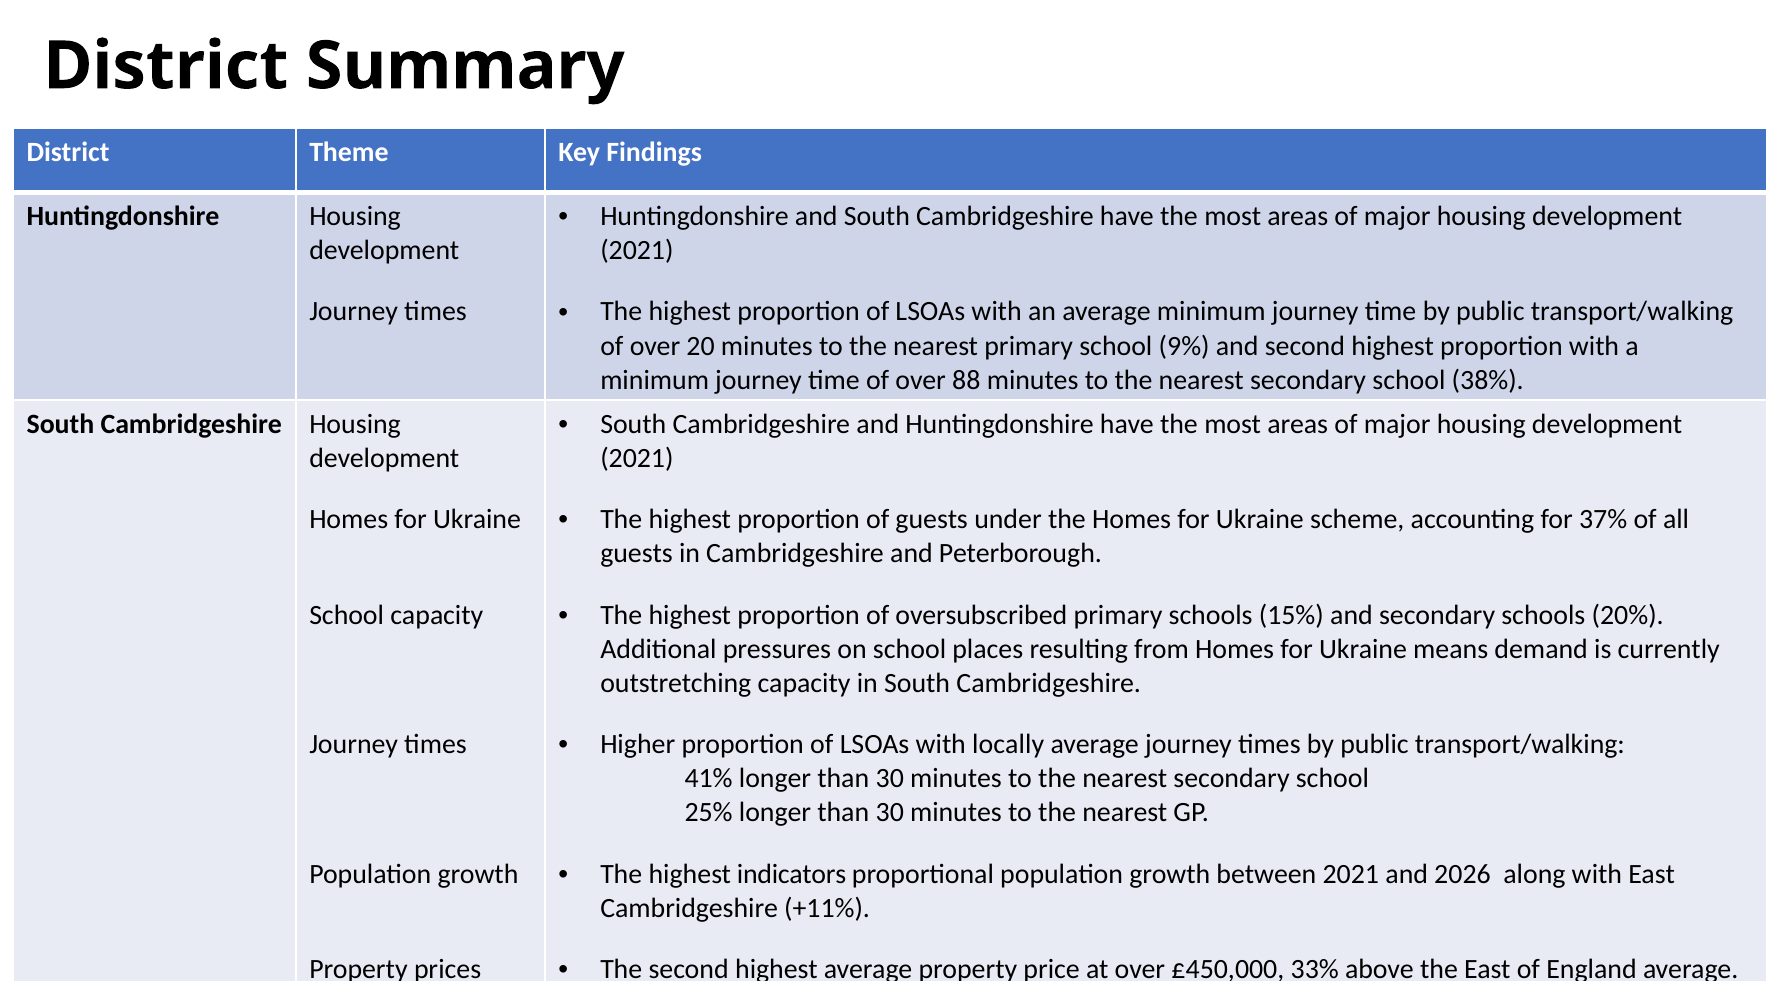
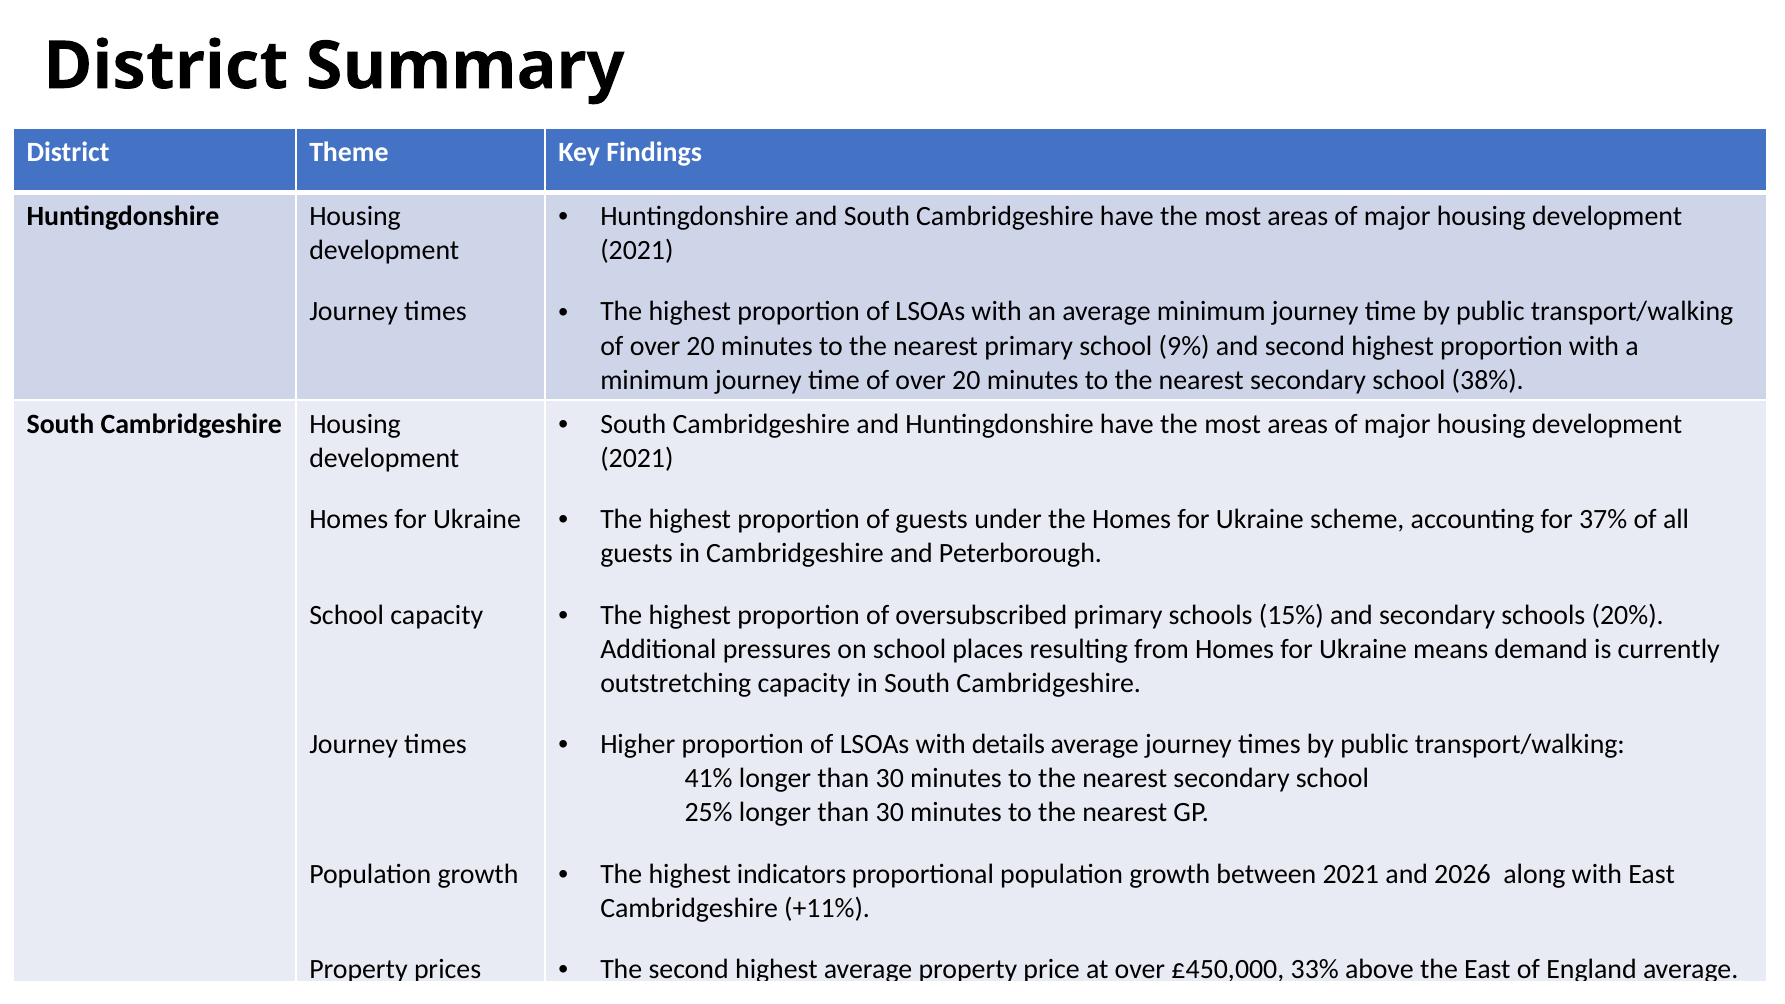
time of over 88: 88 -> 20 (966, 380)
locally: locally -> details (1008, 744)
